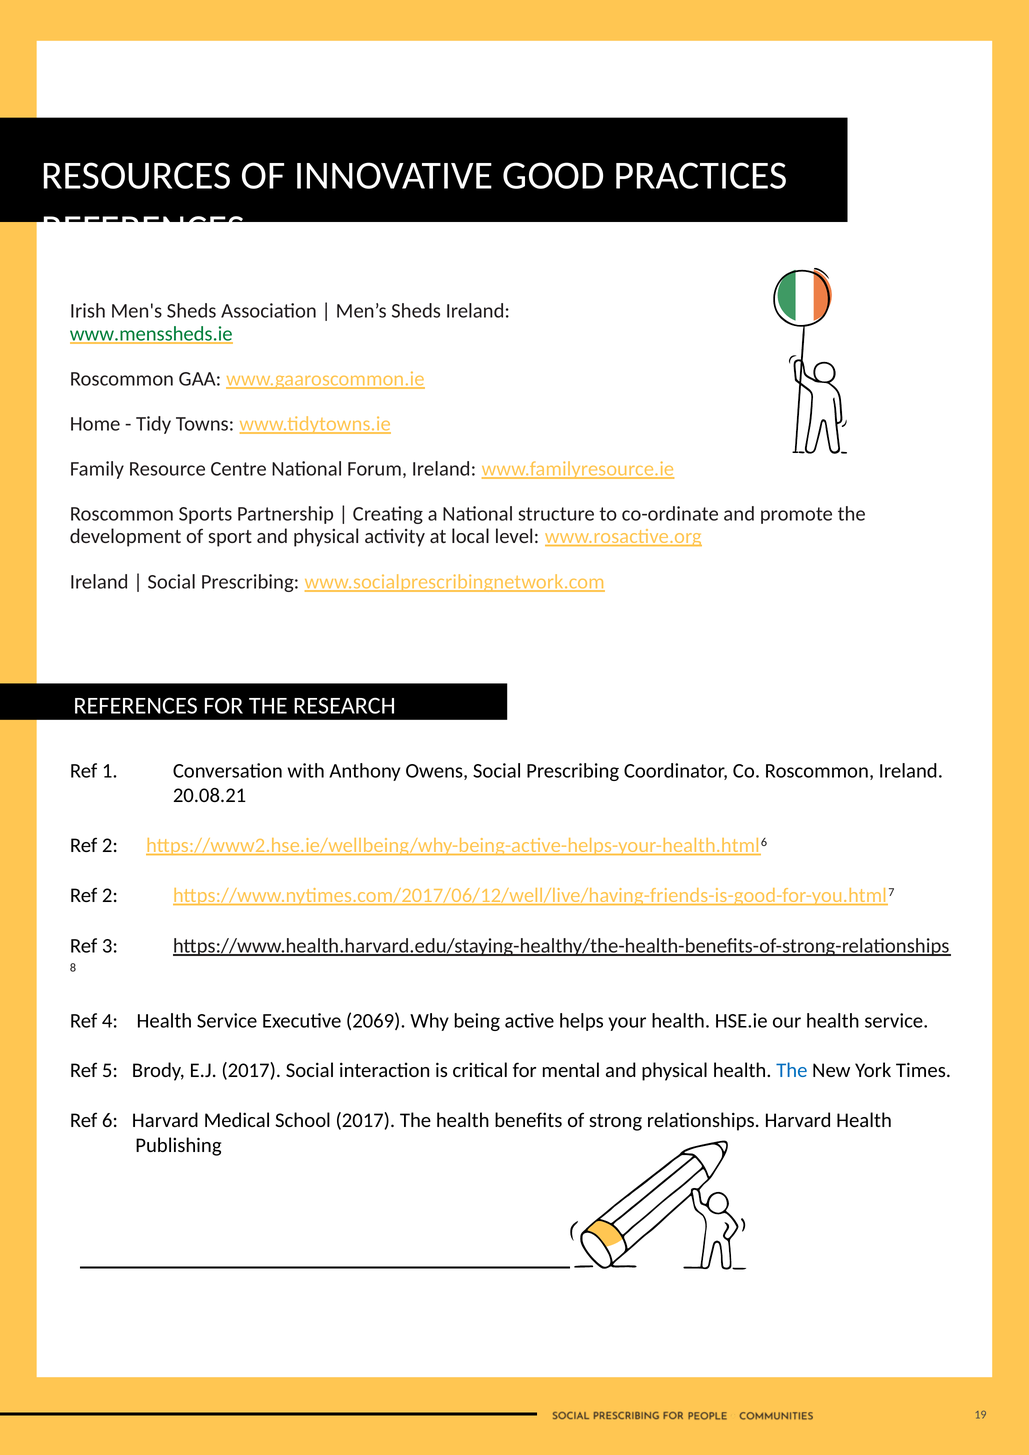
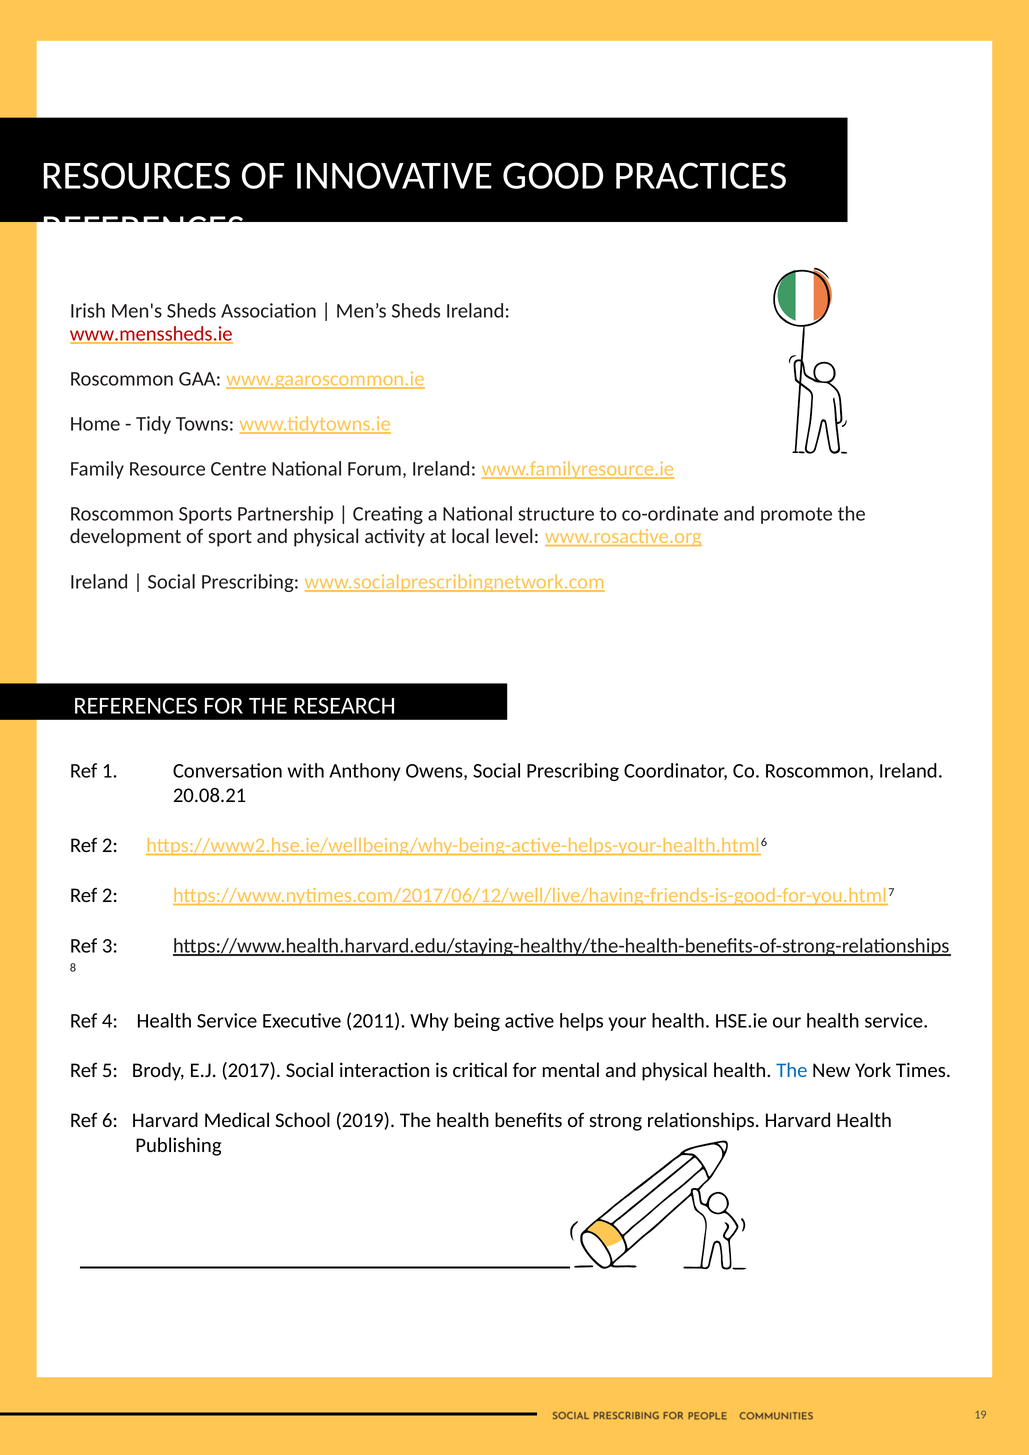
www.menssheds.ie colour: green -> red (151, 334)
2069: 2069 -> 2011 (376, 1021)
School 2017: 2017 -> 2019 (365, 1121)
